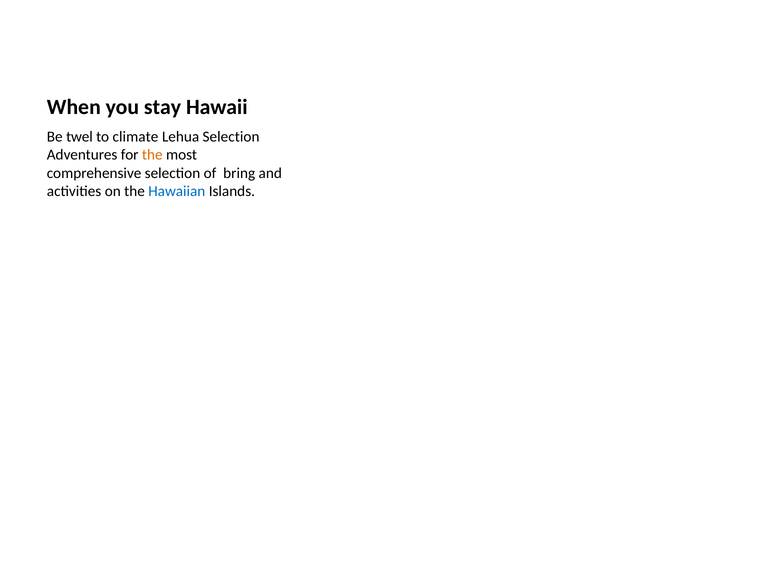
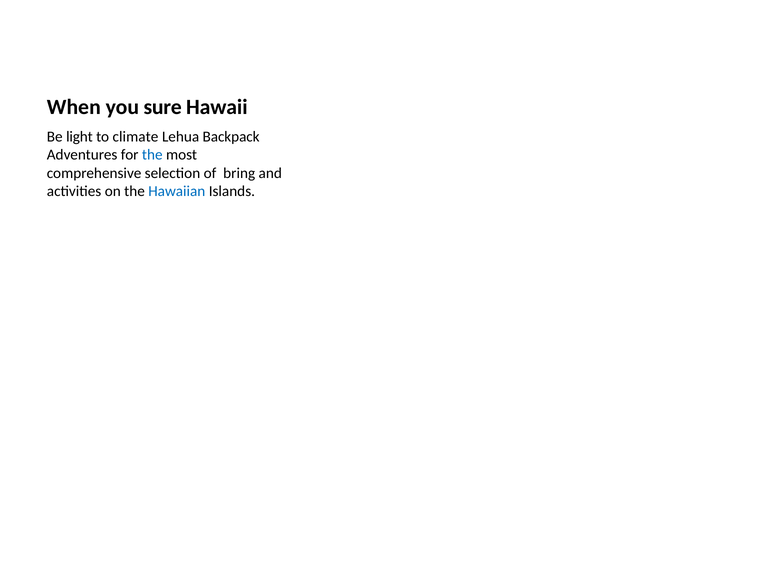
stay: stay -> sure (163, 107)
twel: twel -> light (79, 137)
Lehua Selection: Selection -> Backpack (231, 137)
the colour: orange -> blue (152, 155)
